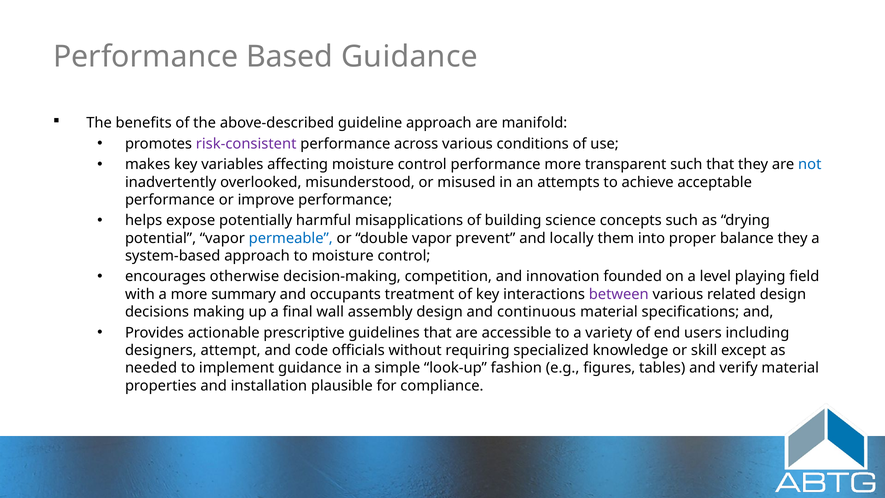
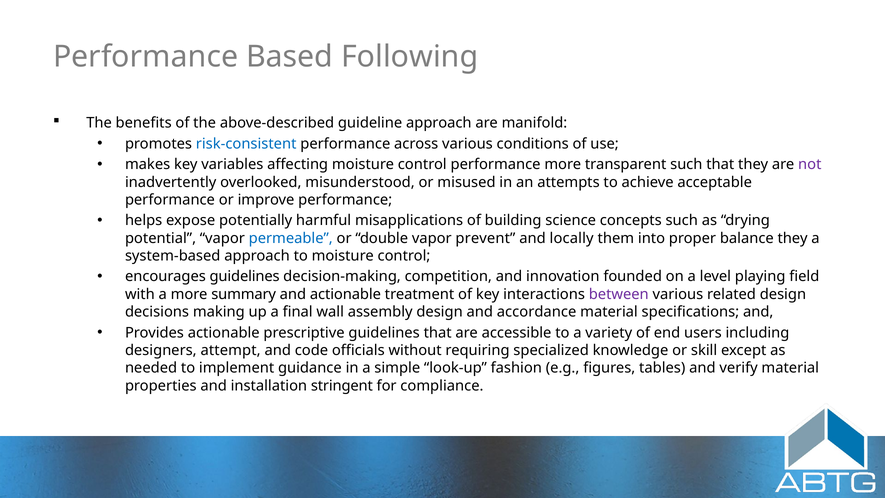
Based Guidance: Guidance -> Following (410, 56)
risk-consistent colour: purple -> blue (246, 144)
not colour: blue -> purple (810, 164)
encourages otherwise: otherwise -> guidelines (245, 277)
and occupants: occupants -> actionable (345, 294)
continuous: continuous -> accordance (537, 312)
plausible: plausible -> stringent (342, 386)
